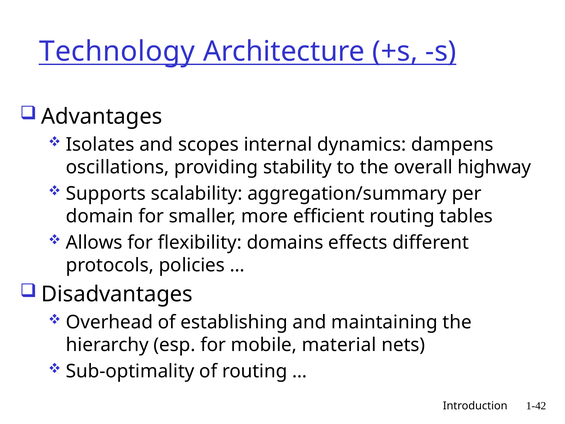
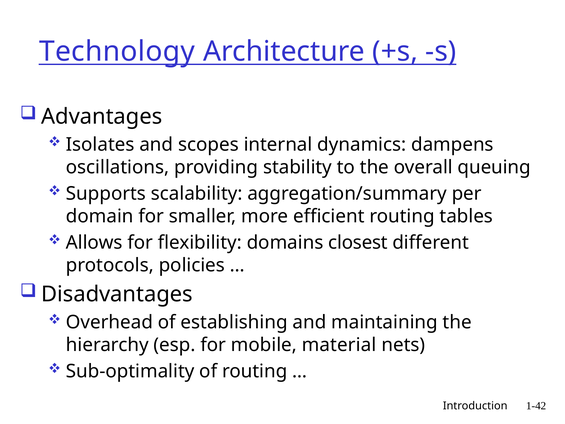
highway: highway -> queuing (494, 167)
effects: effects -> closest (358, 242)
